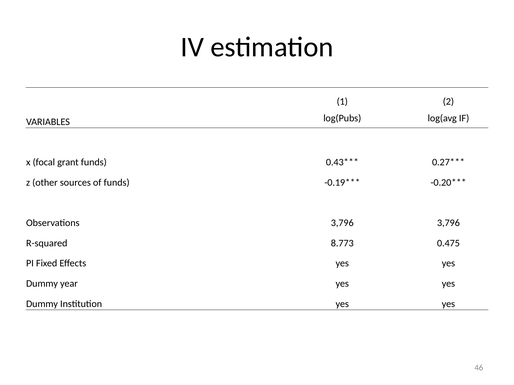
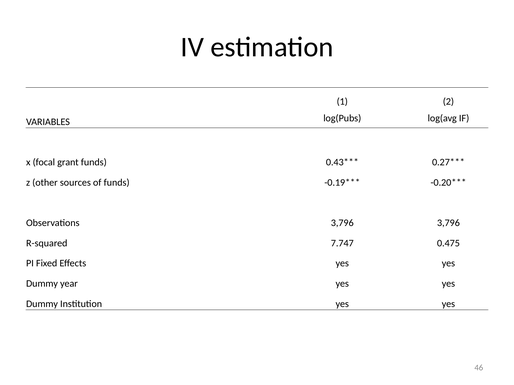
8.773: 8.773 -> 7.747 (342, 243)
